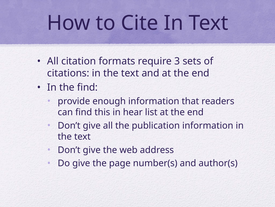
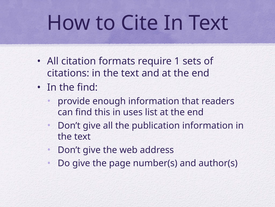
3: 3 -> 1 (177, 61)
hear: hear -> uses (133, 112)
